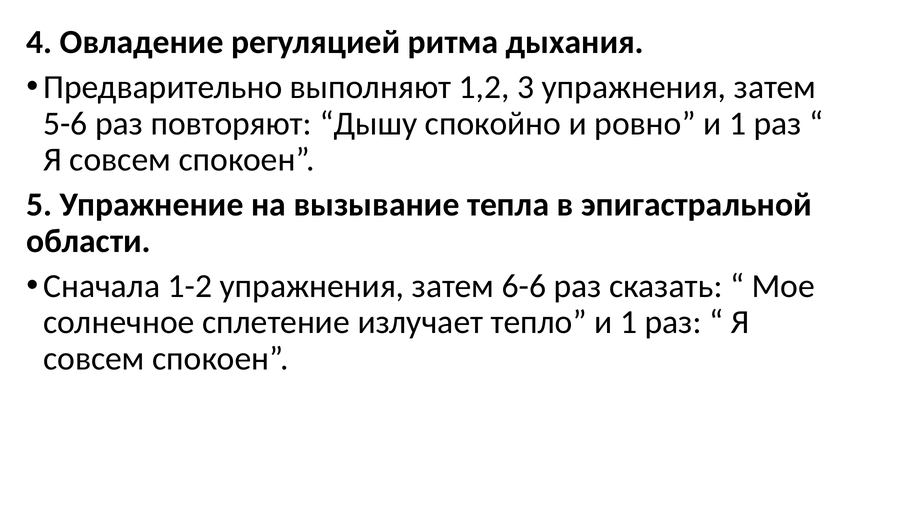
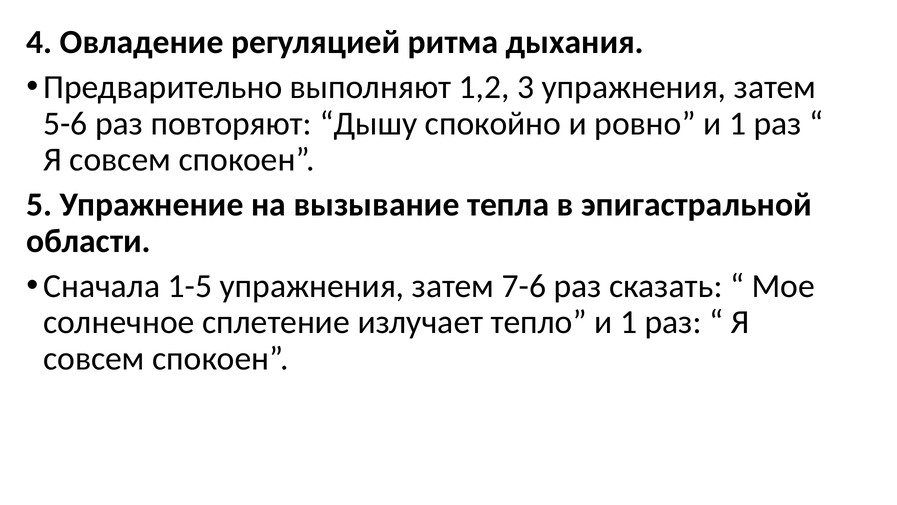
1-2: 1-2 -> 1-5 (190, 286)
6-6: 6-6 -> 7-6 (524, 286)
